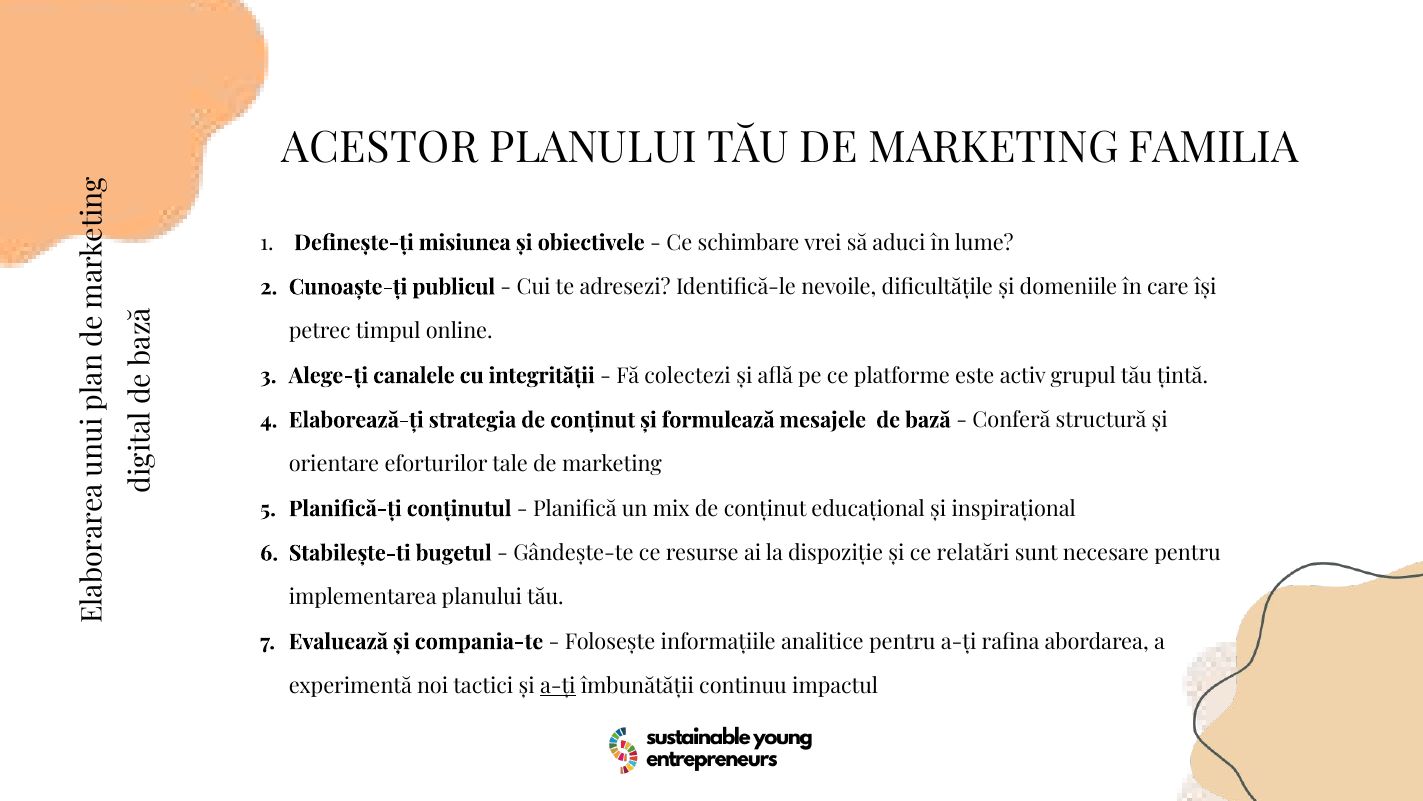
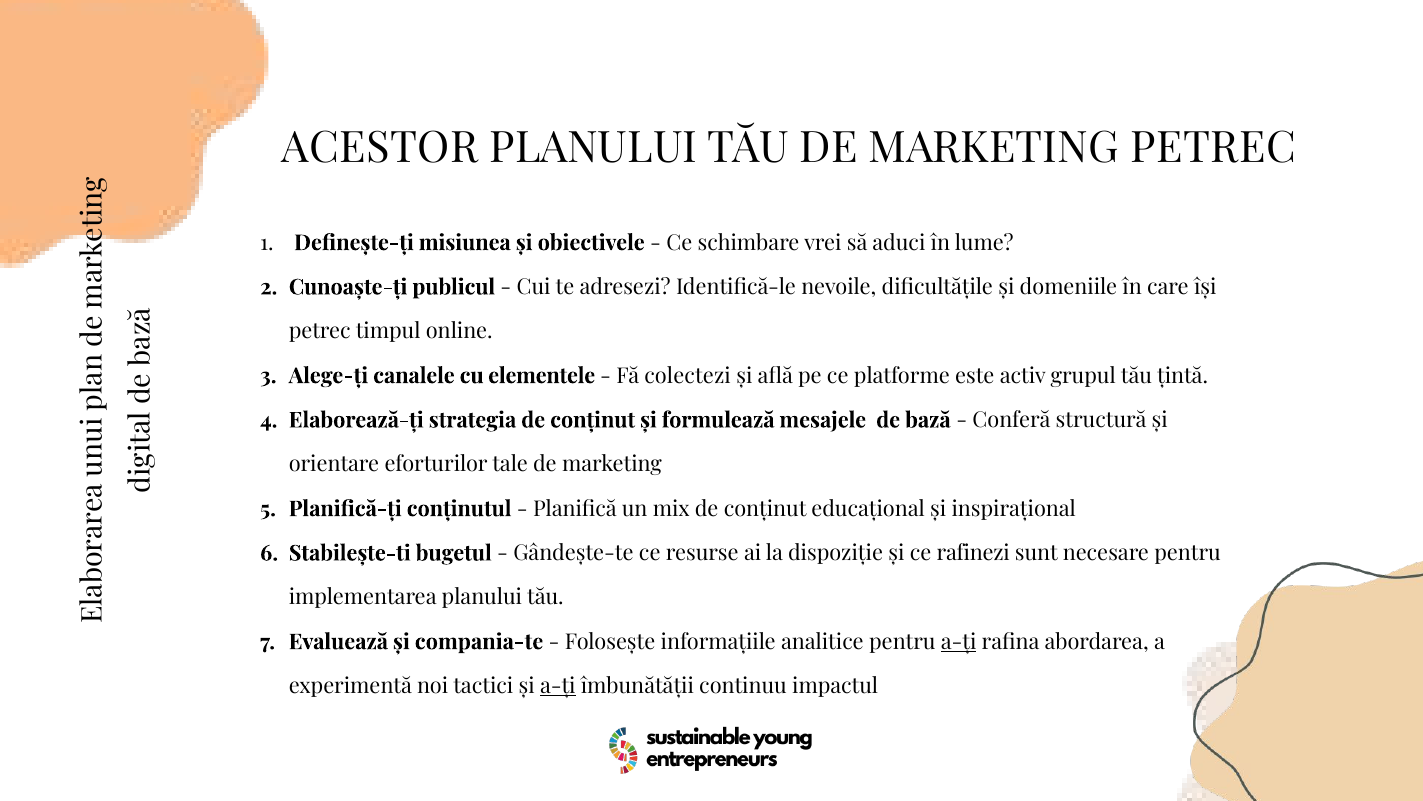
MARKETING FAMILIA: FAMILIA -> PETREC (1213, 148)
integrității: integrității -> elementele (542, 376)
relatări: relatări -> rafinezi (973, 553)
a-ți underline: none -> present (959, 642)
